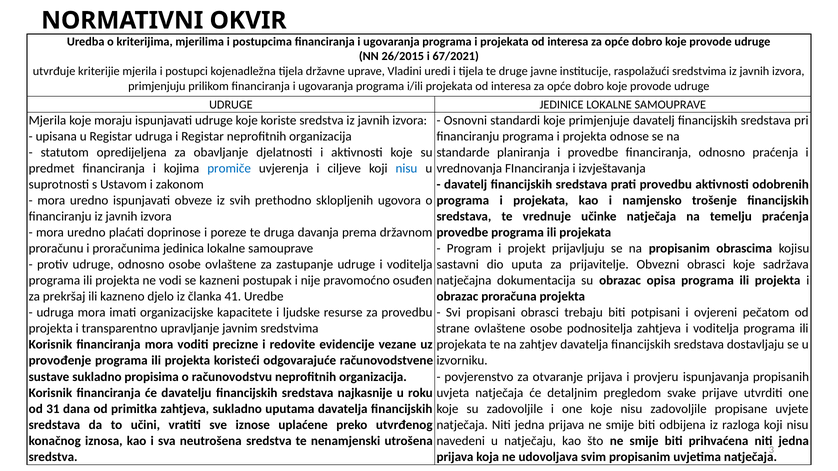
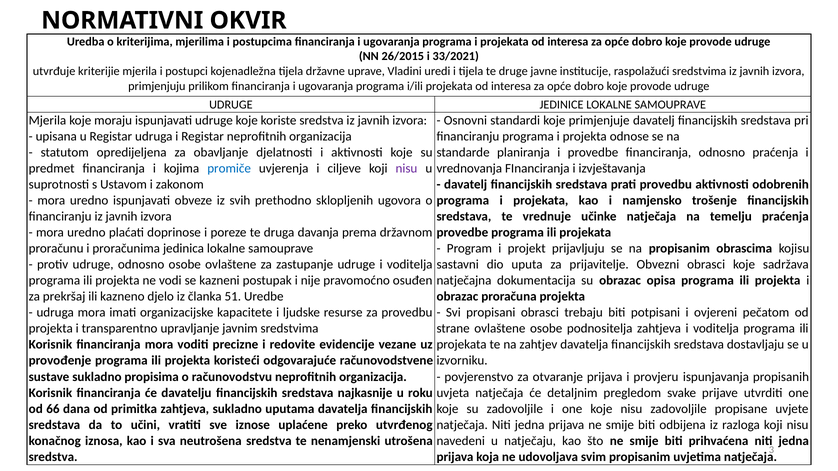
67/2021: 67/2021 -> 33/2021 (456, 56)
nisu colour: blue -> purple (406, 169)
41: 41 -> 51 (233, 297)
31: 31 -> 66 (53, 409)
